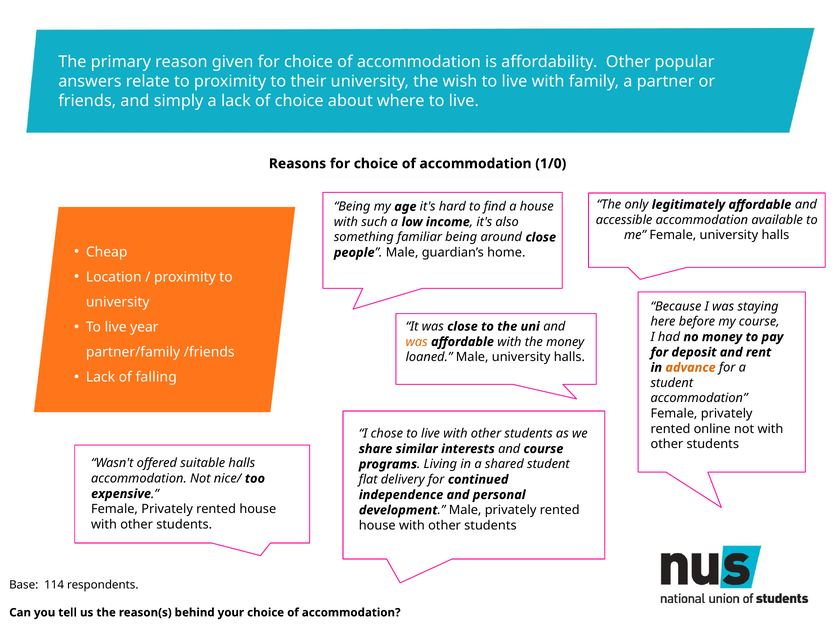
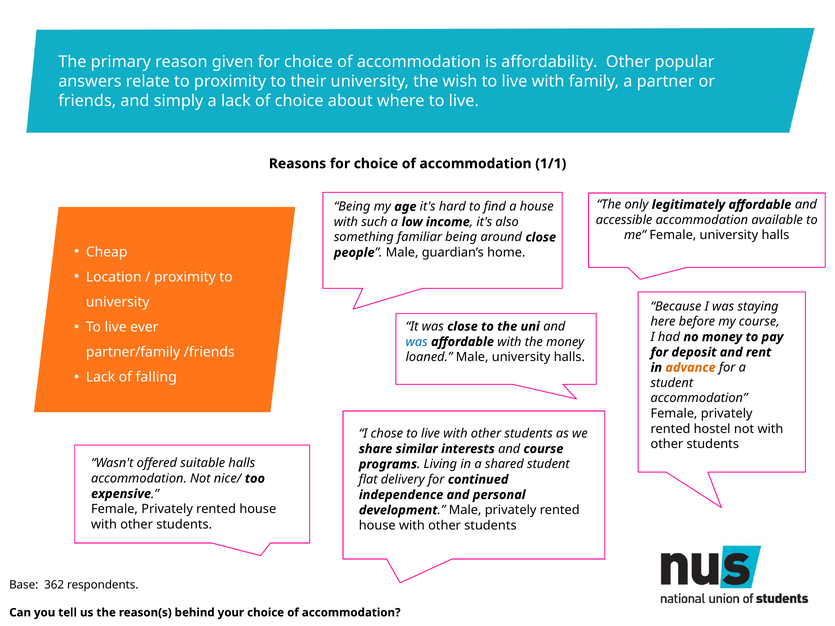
1/0: 1/0 -> 1/1 (551, 164)
year: year -> ever (144, 327)
was colour: orange -> blue (417, 342)
online: online -> hostel (712, 429)
114: 114 -> 362 (54, 585)
